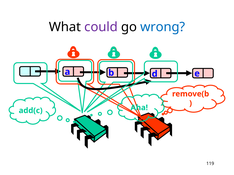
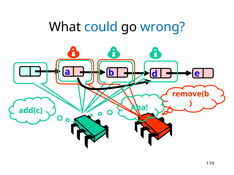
could colour: purple -> blue (101, 27)
